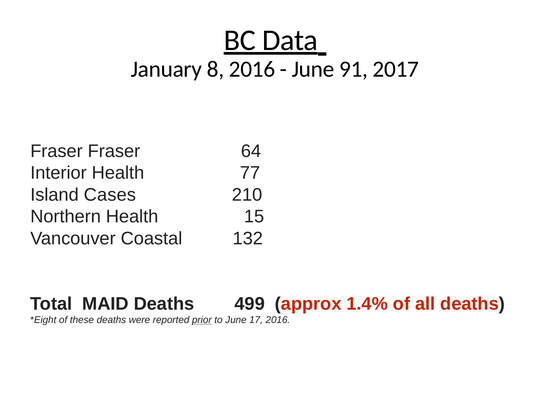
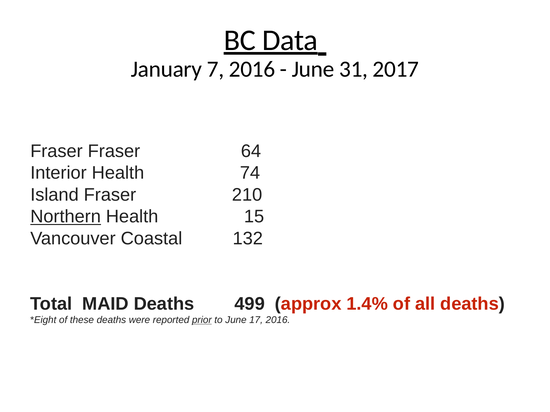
8: 8 -> 7 (216, 69)
91: 91 -> 31 (354, 69)
77: 77 -> 74 (250, 173)
Island Cases: Cases -> Fraser (110, 195)
Northern underline: none -> present (66, 217)
